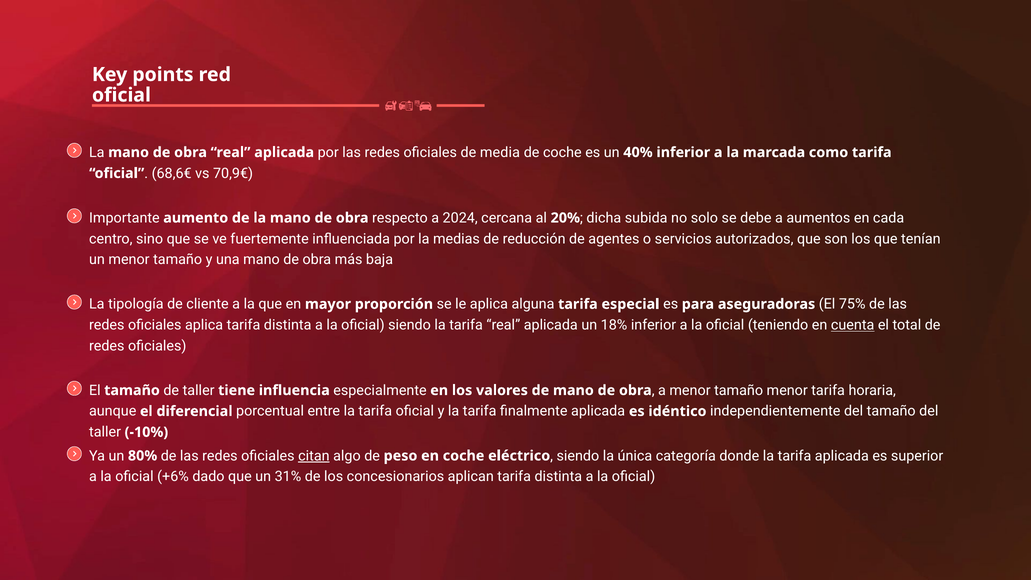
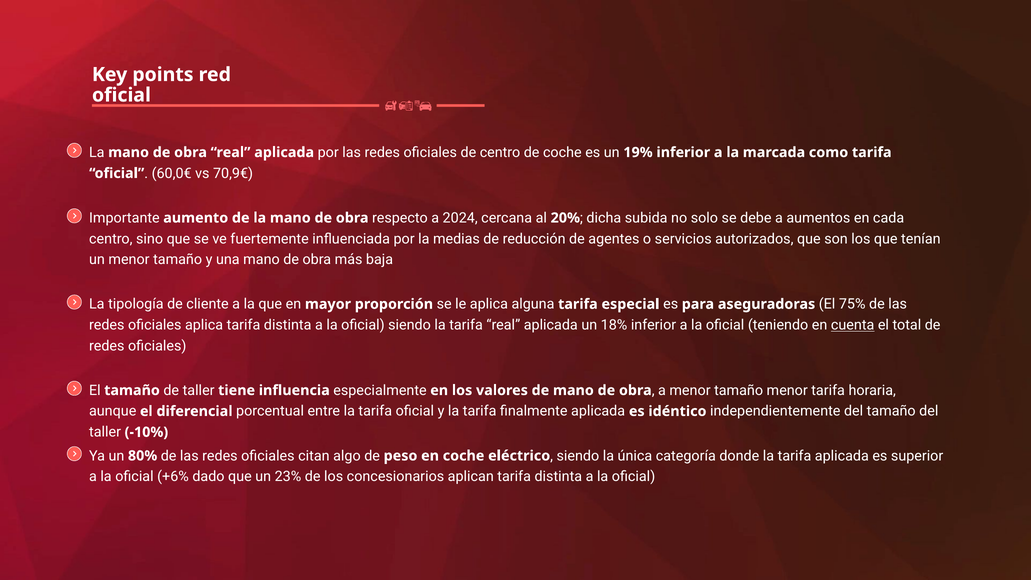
de media: media -> centro (500, 152)
40%: 40% -> 19% (638, 152)
68,6€: 68,6€ -> 60,0€ (172, 173)
citan underline: present -> none (314, 456)
31%: 31% -> 23% (288, 477)
